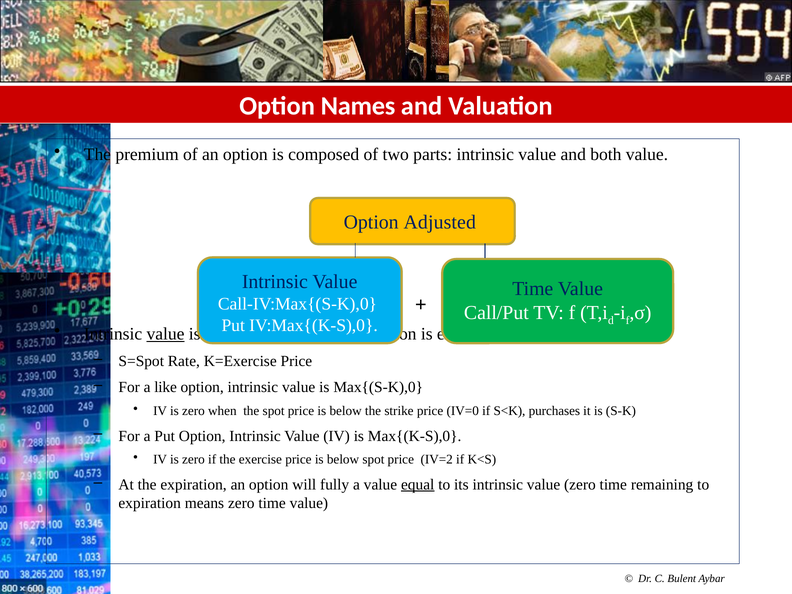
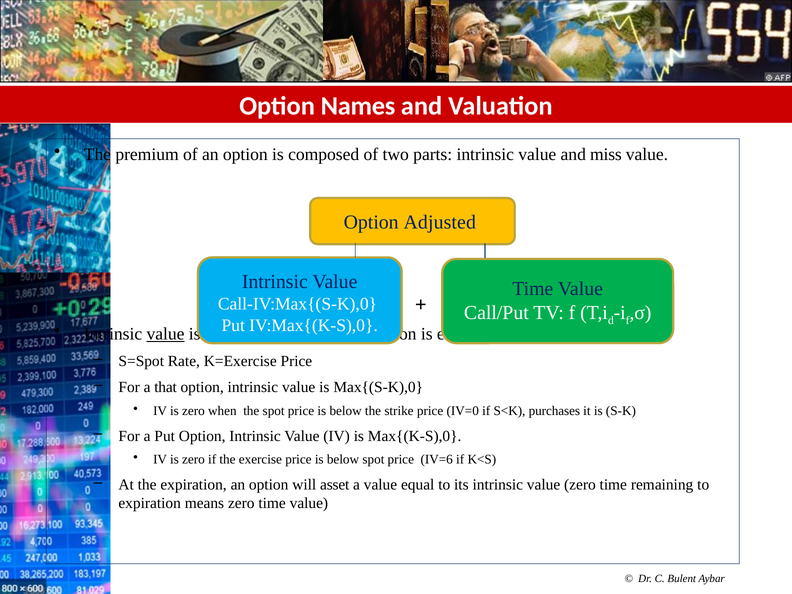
both: both -> miss (606, 154)
like: like -> that (166, 387)
IV=2: IV=2 -> IV=6 (437, 460)
fully: fully -> asset (335, 485)
equal underline: present -> none (418, 485)
